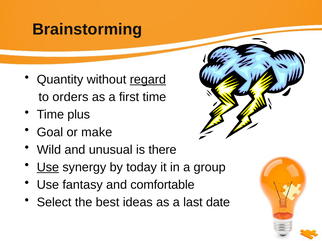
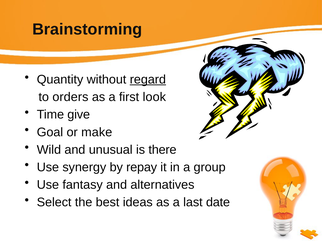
first time: time -> look (154, 97)
plus: plus -> give (79, 115)
Use underline: present -> none (48, 167)
today: today -> repay (142, 167)
comfortable: comfortable -> alternatives (162, 185)
